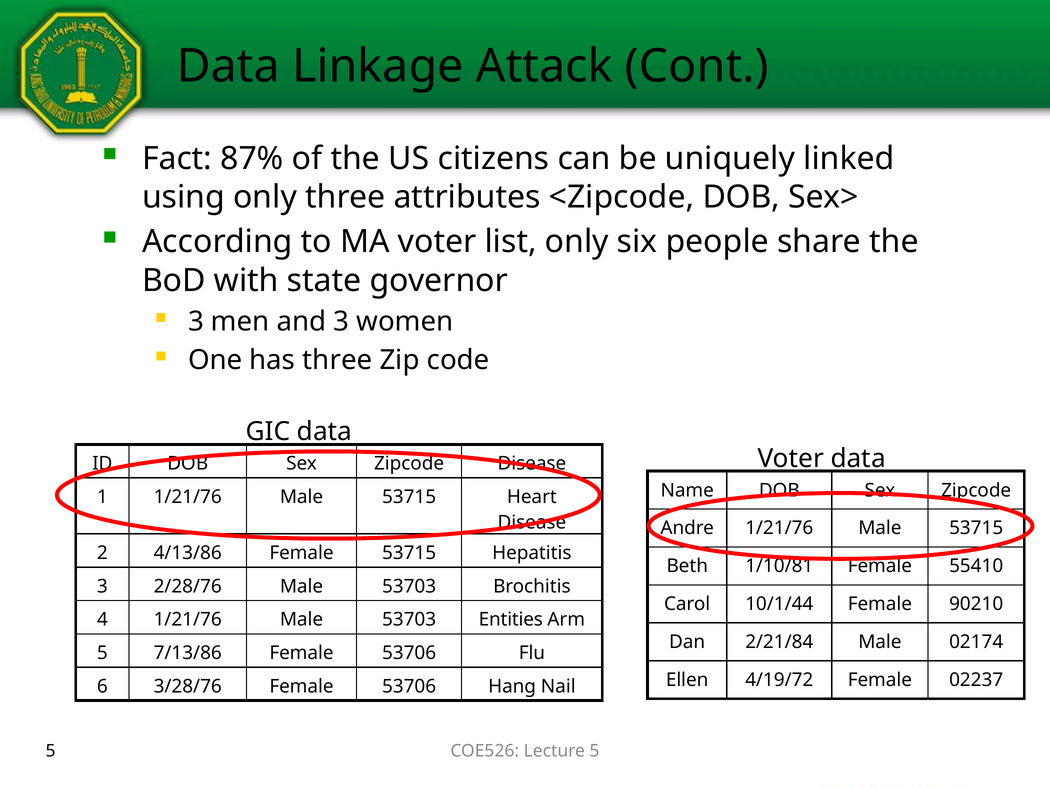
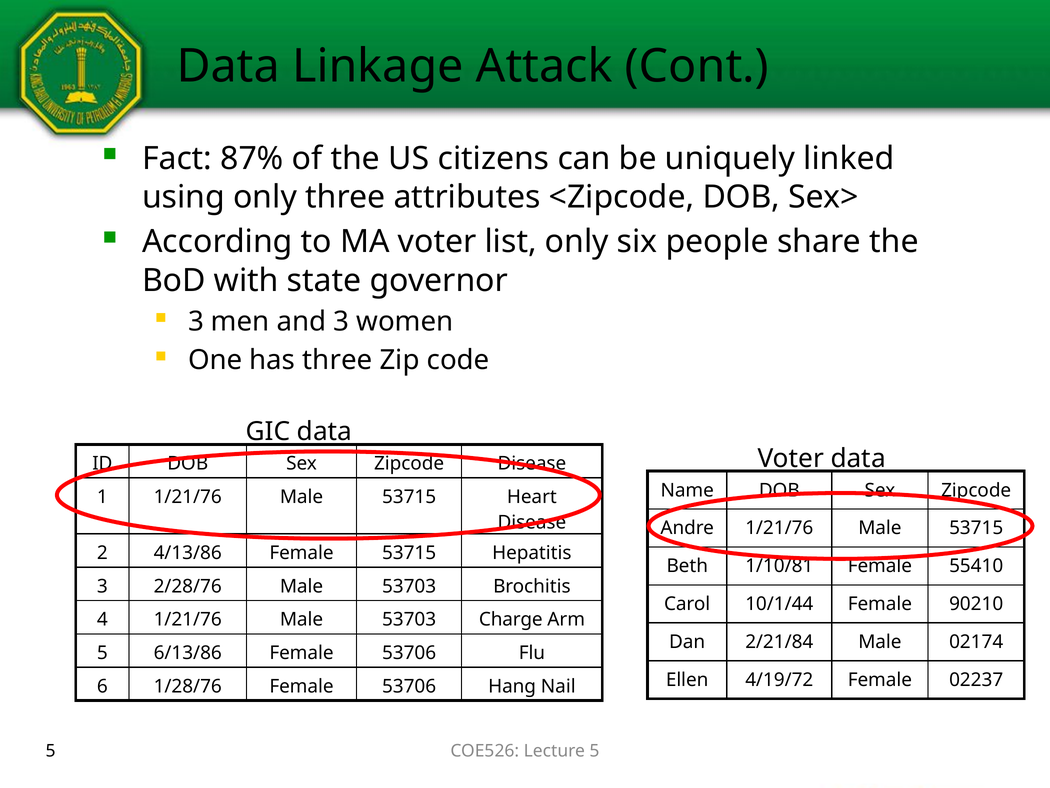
Entities: Entities -> Charge (511, 619)
7/13/86: 7/13/86 -> 6/13/86 (188, 653)
3/28/76: 3/28/76 -> 1/28/76 (188, 686)
